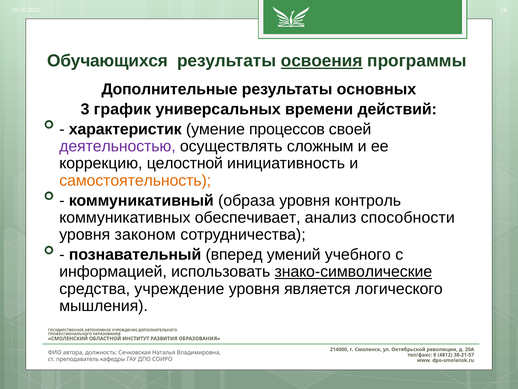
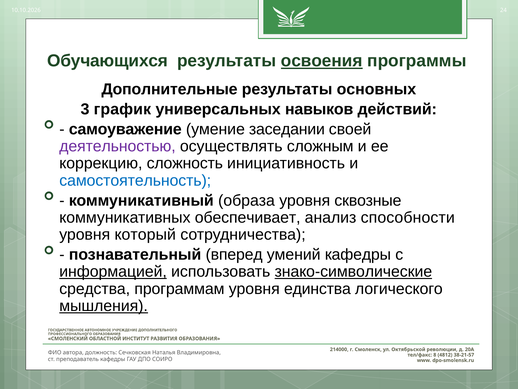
времени: времени -> навыков (319, 109)
характеристик: характеристик -> самоуважение (125, 129)
процессов: процессов -> заседании (287, 129)
целостной: целостной -> сложность (185, 163)
самостоятельность colour: orange -> blue (135, 180)
контроль: контроль -> сквозные (368, 200)
законом: законом -> который (145, 234)
умений учебного: учебного -> кафедры (358, 254)
информацией underline: none -> present (113, 271)
средства учреждение: учреждение -> программам (179, 288)
является: является -> единства (317, 288)
мышления underline: none -> present (104, 306)
